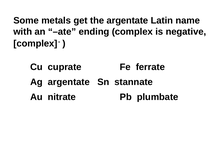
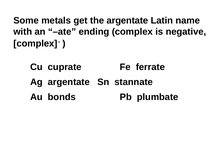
nitrate: nitrate -> bonds (62, 97)
